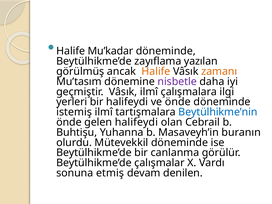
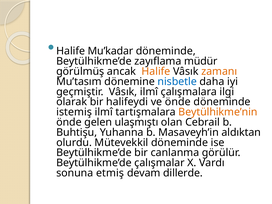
yazılan: yazılan -> müdür (201, 61)
nisbetle colour: purple -> blue (177, 82)
yerleri: yerleri -> olarak (72, 102)
Beytülhikme’nin colour: blue -> orange (218, 112)
gelen halifeydi: halifeydi -> ulaşmıştı (137, 122)
buranın: buranın -> aldıktan (241, 132)
denilen: denilen -> dillerde (183, 173)
